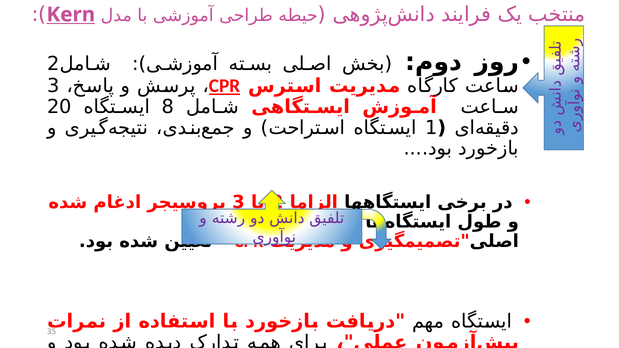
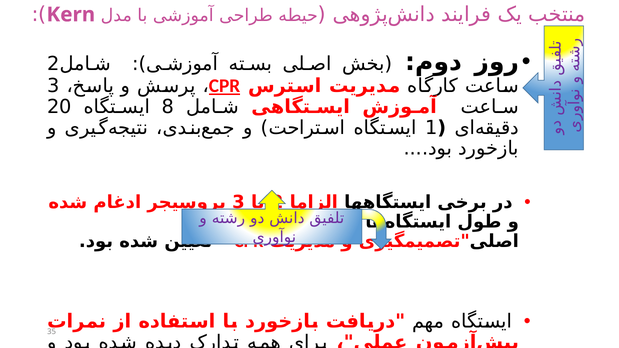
Kern underline: present -> none (71, 15)
